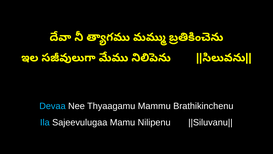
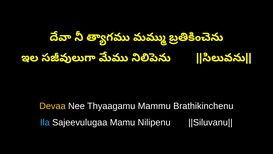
Devaa colour: light blue -> yellow (52, 106)
